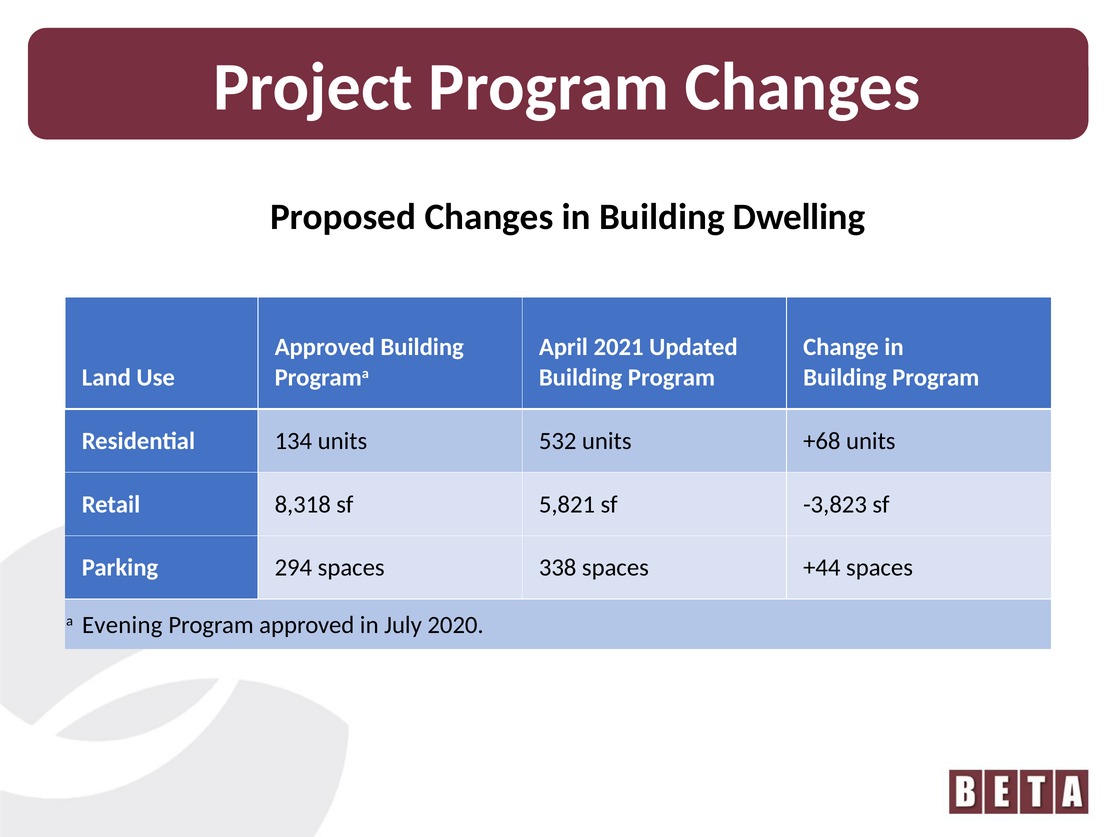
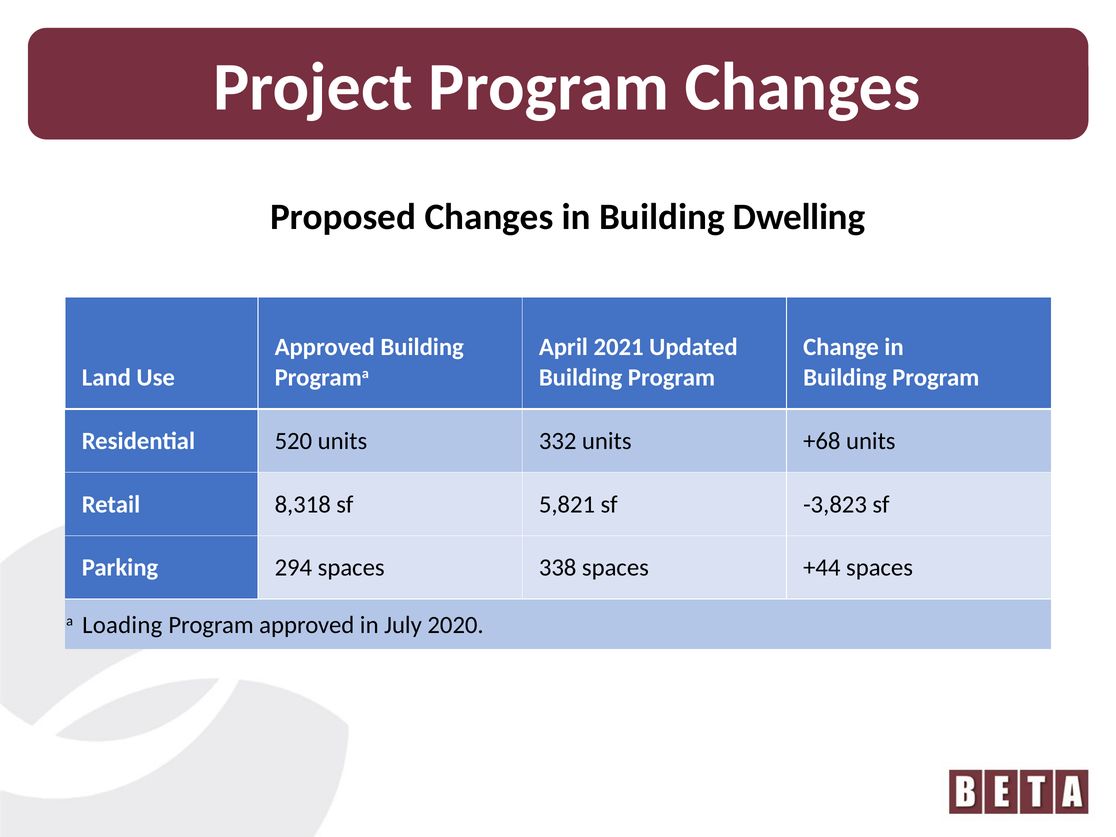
134: 134 -> 520 (293, 441)
532: 532 -> 332 (558, 441)
Evening: Evening -> Loading (122, 625)
